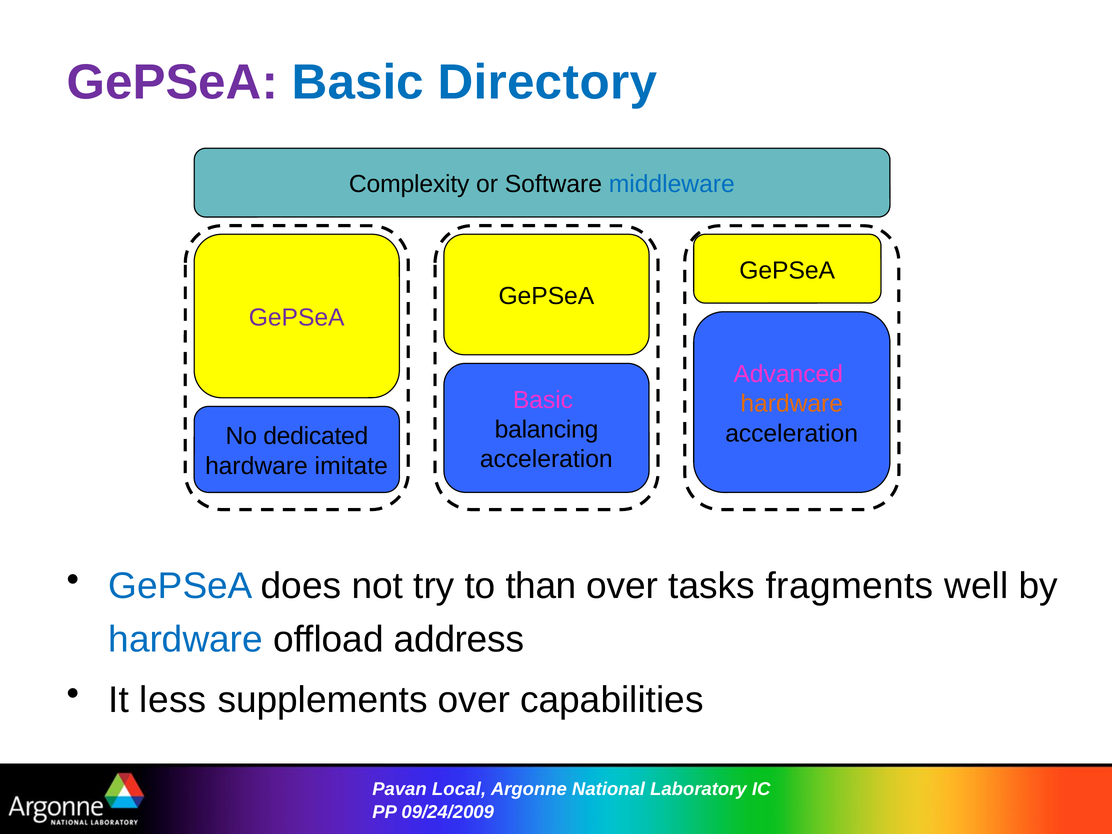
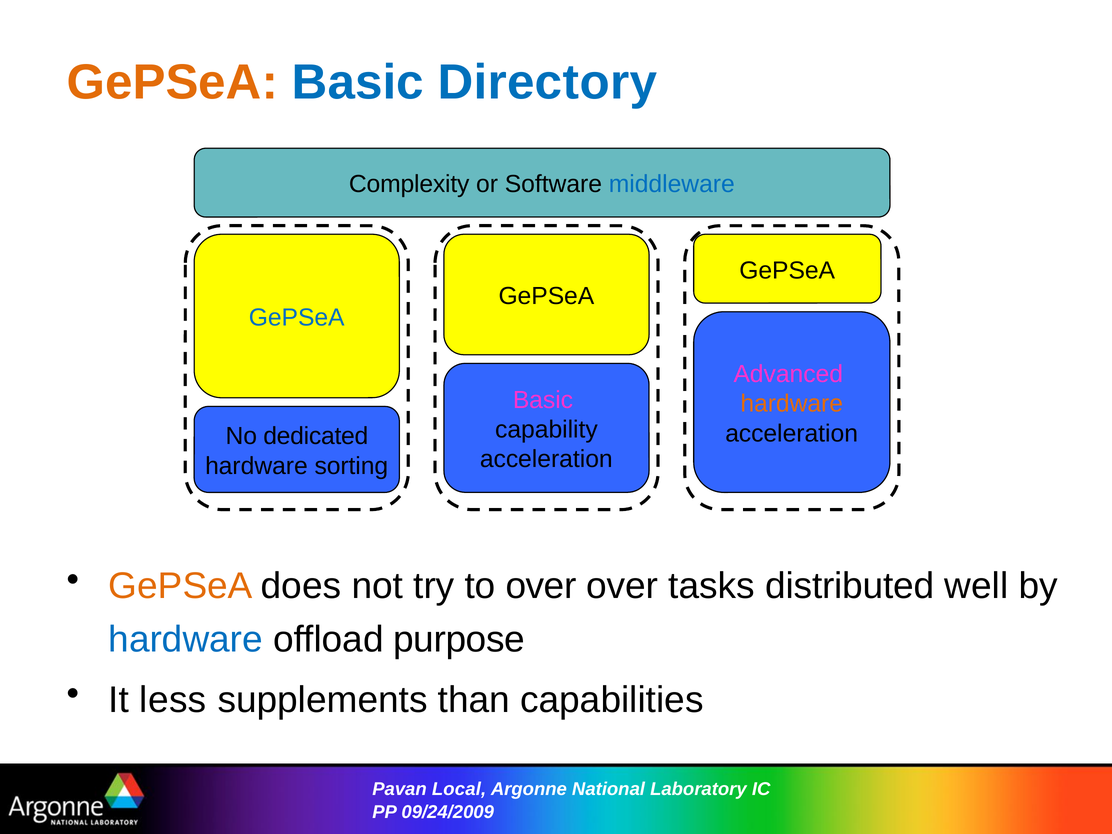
GePSeA colour: purple -> orange (172, 82)
GePSeA colour: purple -> blue (297, 318)
balancing: balancing -> capability (546, 430)
imitate: imitate -> sorting (351, 466)
GePSeA colour: blue -> orange (180, 586)
to than: than -> over (541, 586)
fragments: fragments -> distributed (850, 586)
address: address -> purpose (459, 639)
supplements over: over -> than (474, 700)
